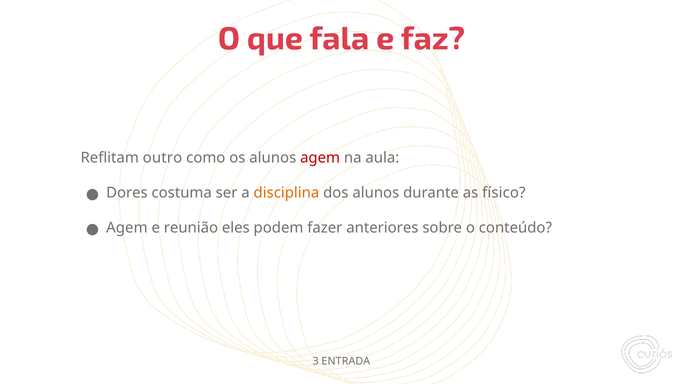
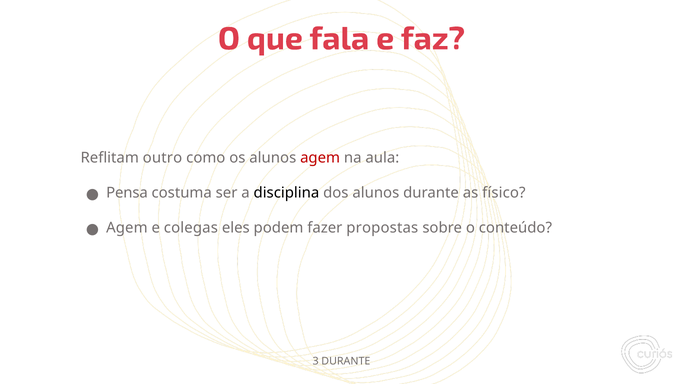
Dores: Dores -> Pensa (127, 193)
disciplina colour: orange -> black (286, 193)
reunião: reunião -> colegas (191, 228)
anteriores: anteriores -> propostas (382, 228)
3 ENTRADA: ENTRADA -> DURANTE (346, 361)
